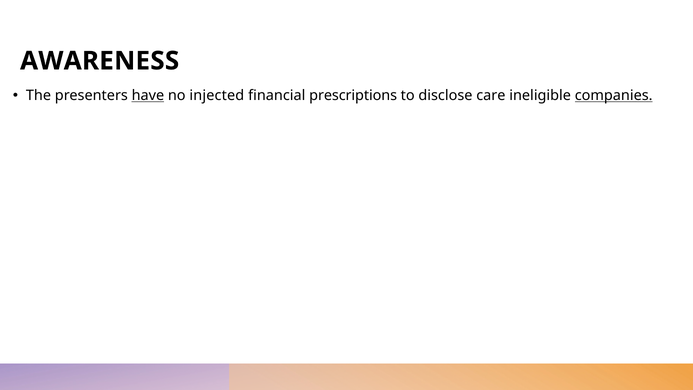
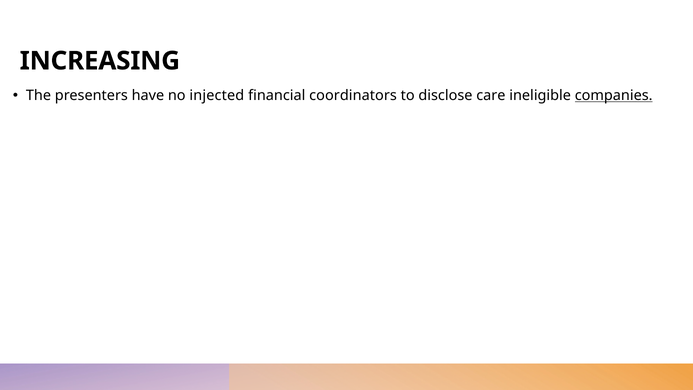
AWARENESS: AWARENESS -> INCREASING (100, 61)
have underline: present -> none (148, 96)
prescriptions: prescriptions -> coordinators (353, 96)
